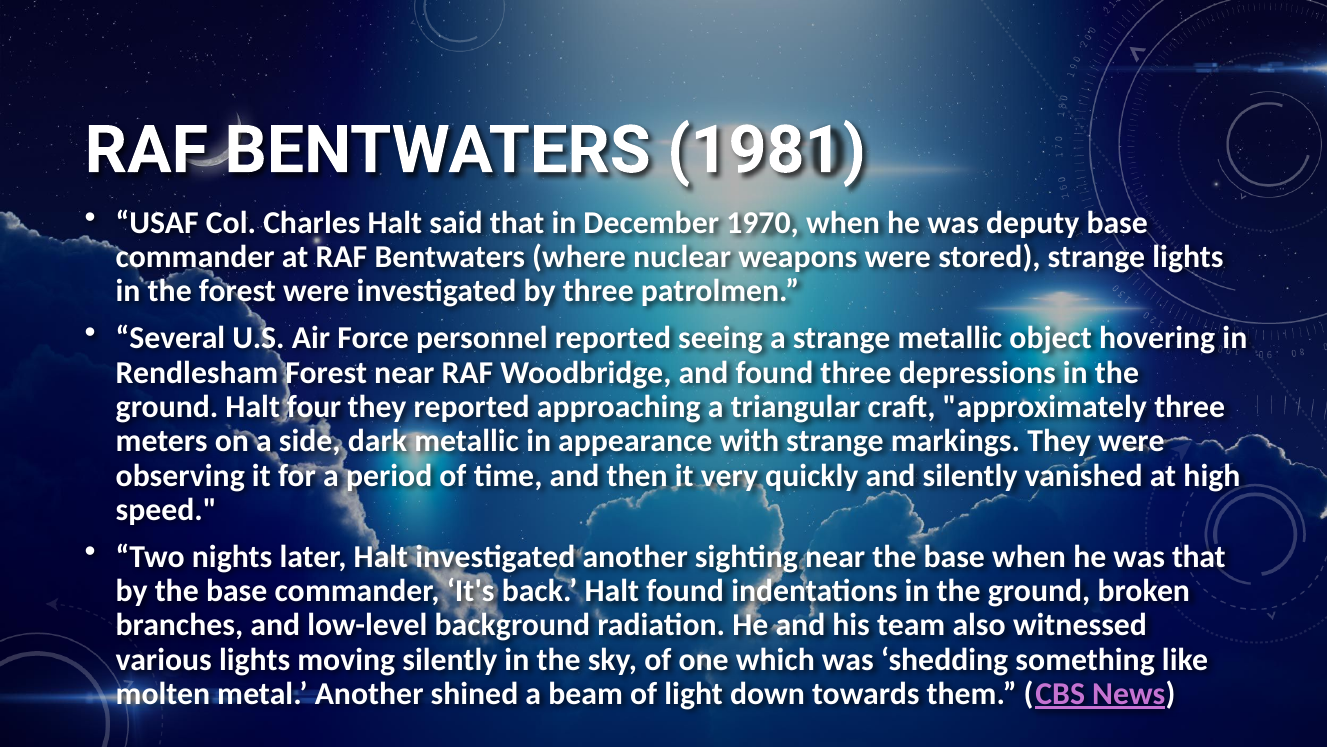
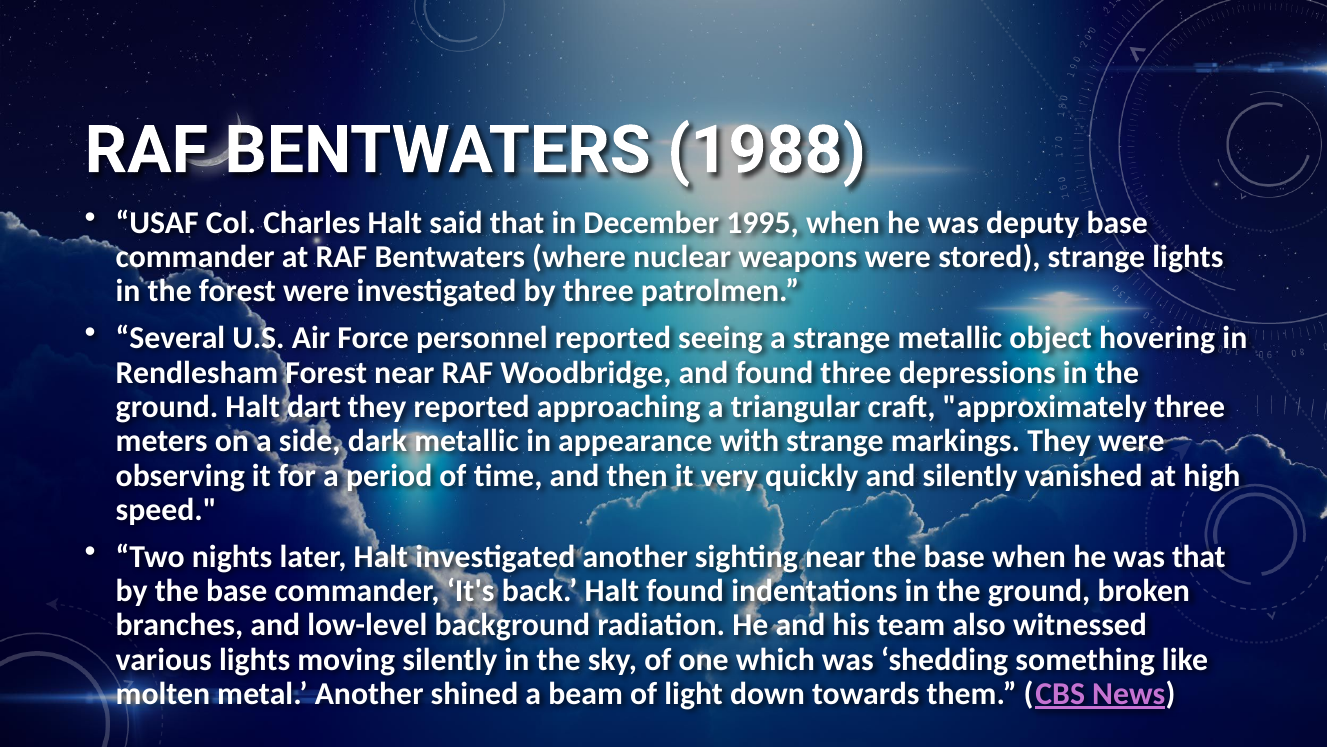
1981: 1981 -> 1988 (767, 150)
1970: 1970 -> 1995 (763, 223)
four: four -> dart (314, 407)
